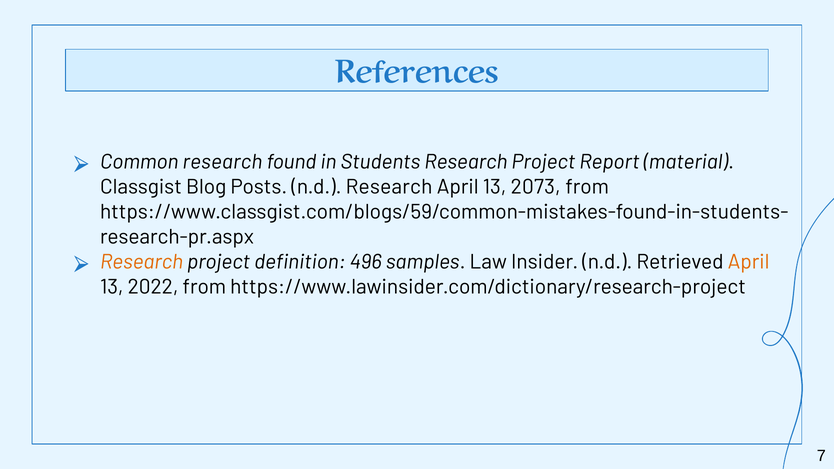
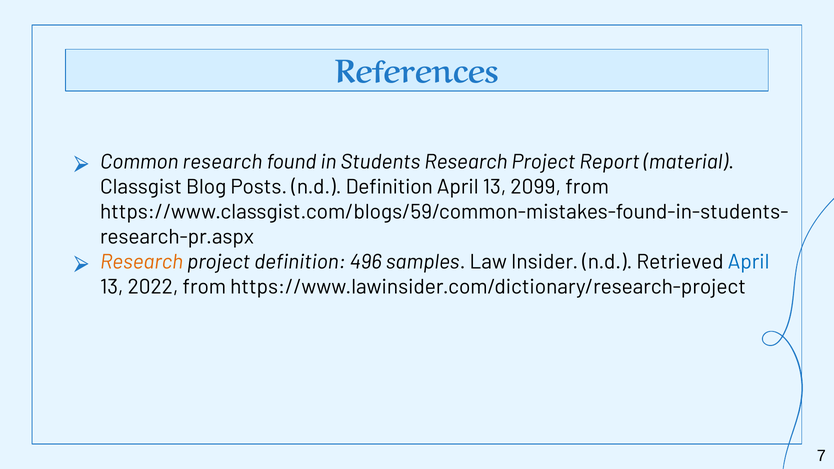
n.d Research: Research -> Definition (389, 187)
2073: 2073 -> 2099 (536, 187)
April colour: orange -> blue (749, 262)
